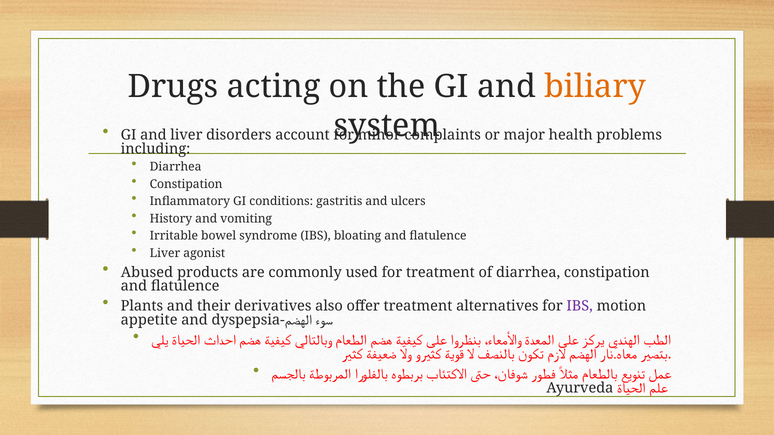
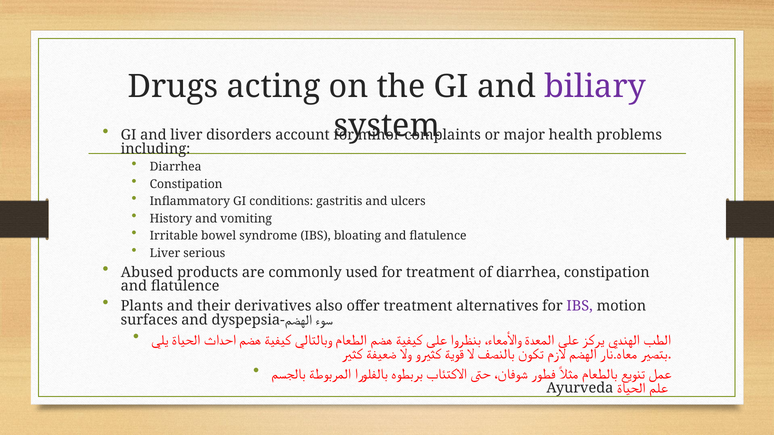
biliary colour: orange -> purple (595, 87)
agonist: agonist -> serious (204, 253)
appetite: appetite -> surfaces (149, 320)
